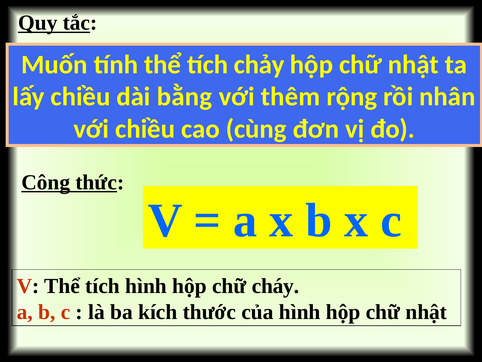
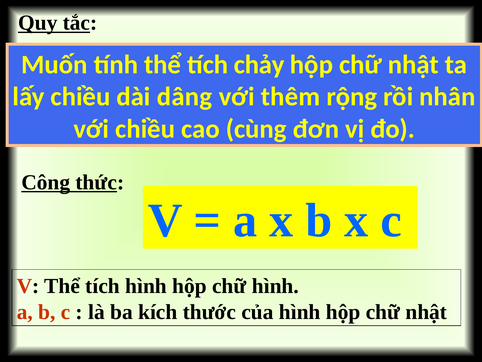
bằng: bằng -> dâng (185, 97)
chữ cháy: cháy -> hình (275, 286)
